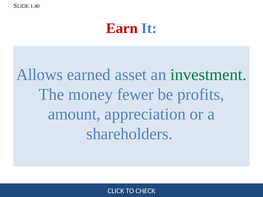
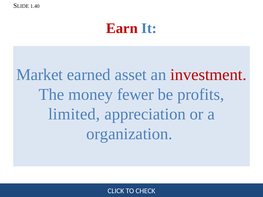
Allows: Allows -> Market (40, 75)
investment colour: green -> red (208, 75)
amount: amount -> limited (74, 114)
shareholders: shareholders -> organization (129, 134)
